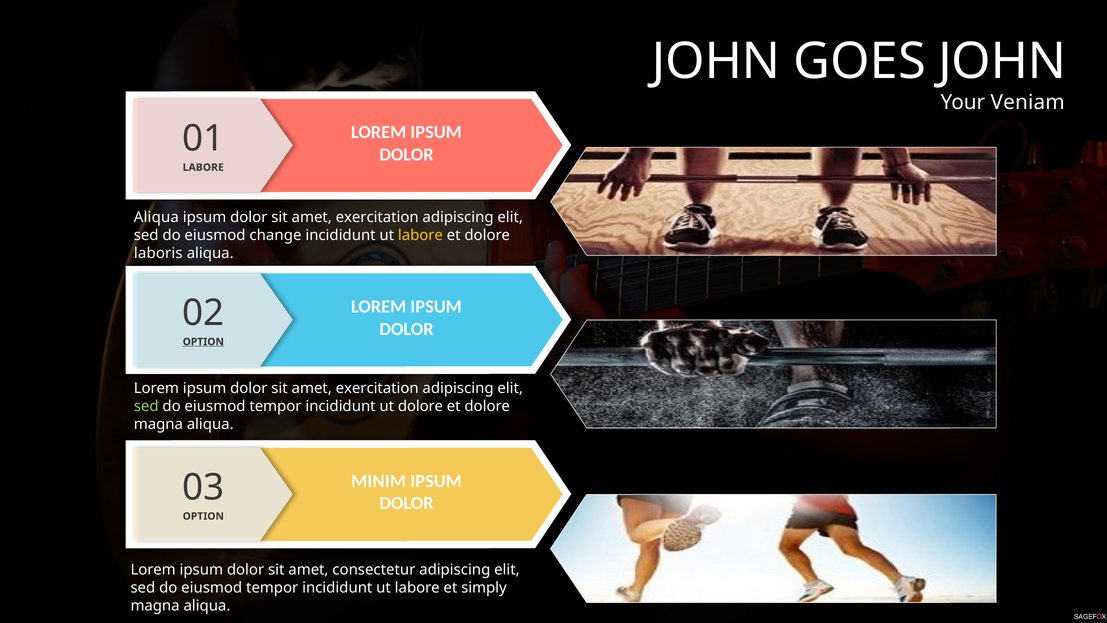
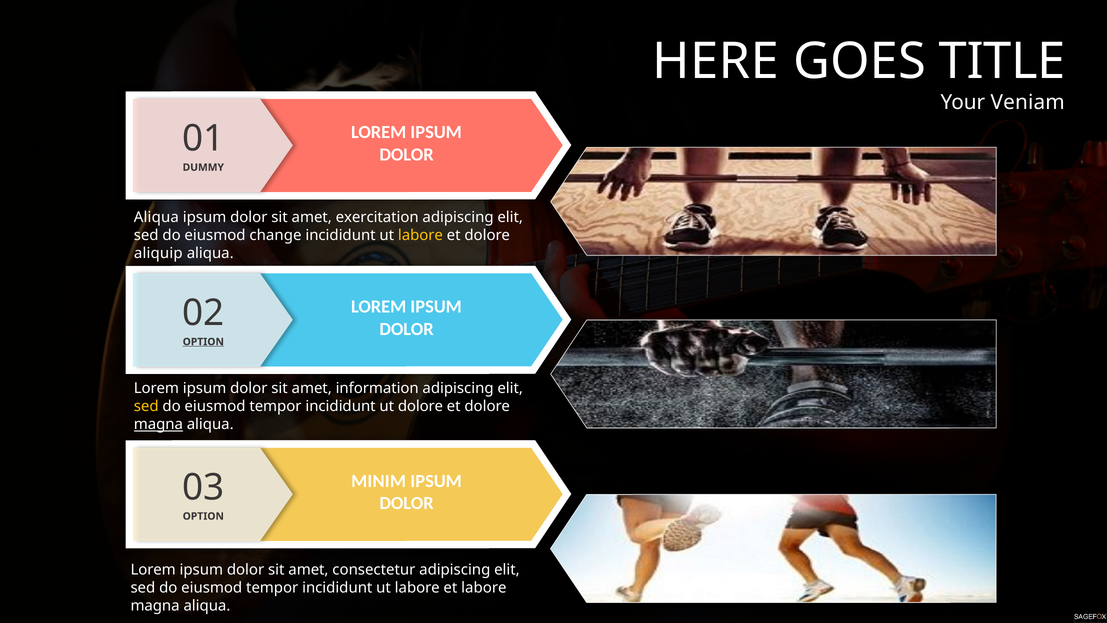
JOHN: JOHN -> HERE (716, 61)
GOES JOHN: JOHN -> TITLE (1002, 61)
LABORE: LABORE -> DUMMY (203, 167)
laboris: laboris -> aliquip (158, 253)
exercitation: exercitation -> information (377, 388)
sed colour: light green -> yellow (146, 406)
magna underline: none -> present (158, 424)
et simply: simply -> labore (484, 587)
